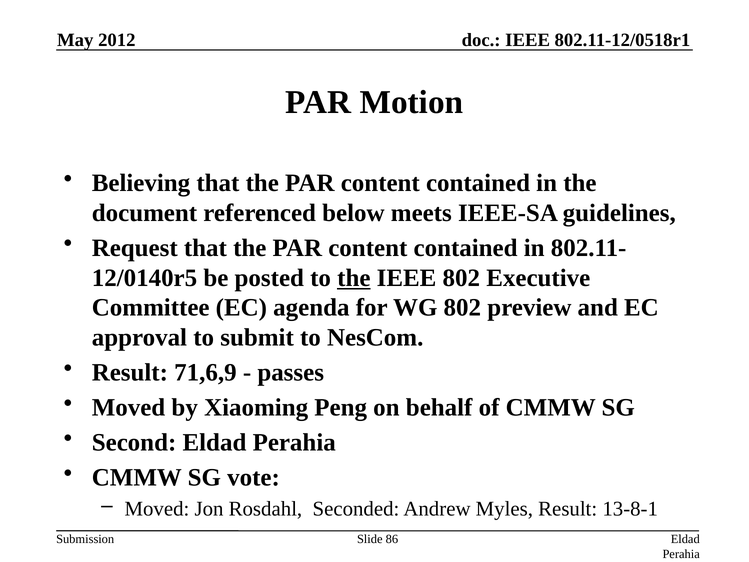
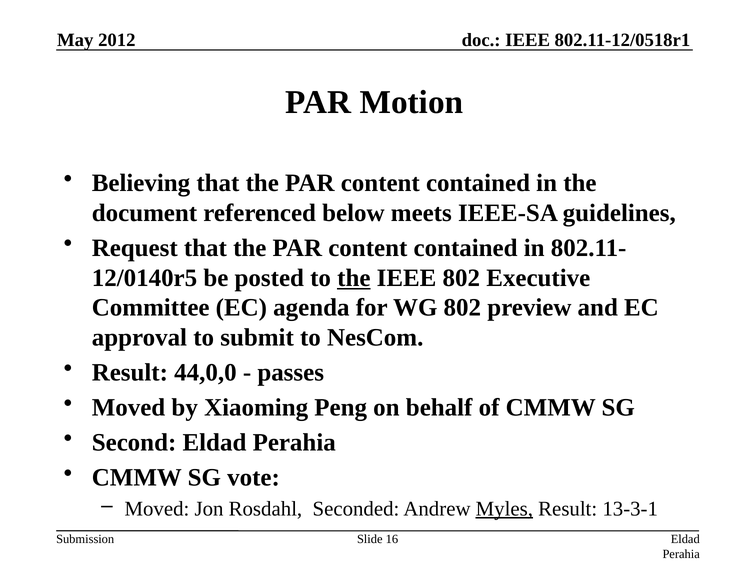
71,6,9: 71,6,9 -> 44,0,0 (205, 373)
Myles underline: none -> present (504, 509)
13-8-1: 13-8-1 -> 13-3-1 (630, 509)
86: 86 -> 16 (392, 539)
